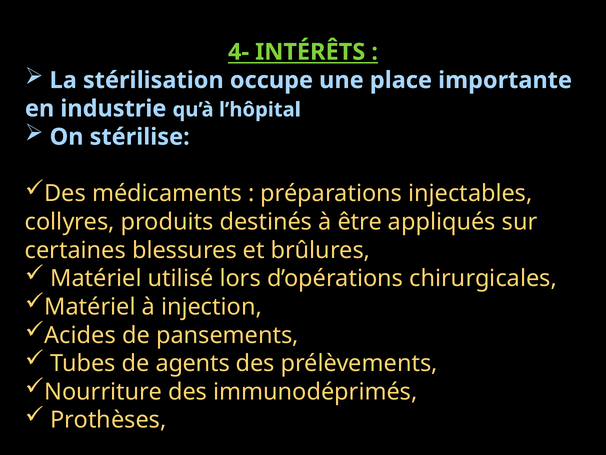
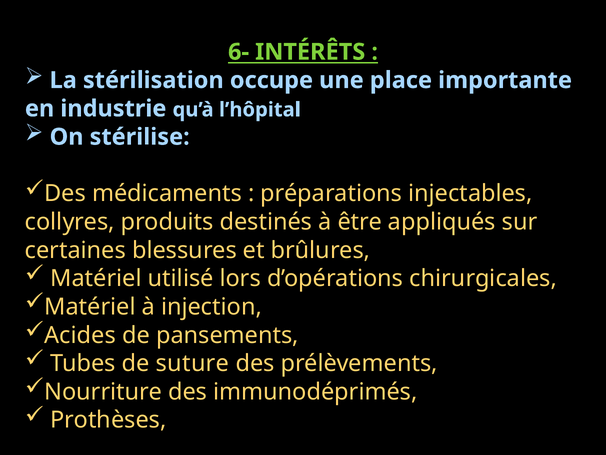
4-: 4- -> 6- (239, 52)
agents: agents -> suture (193, 363)
